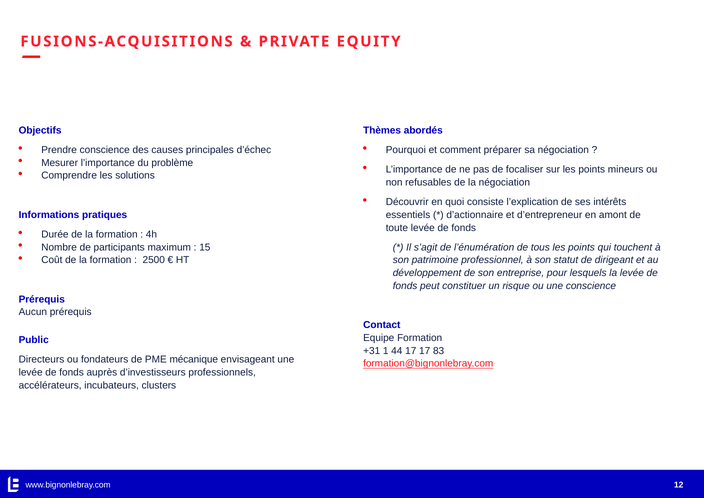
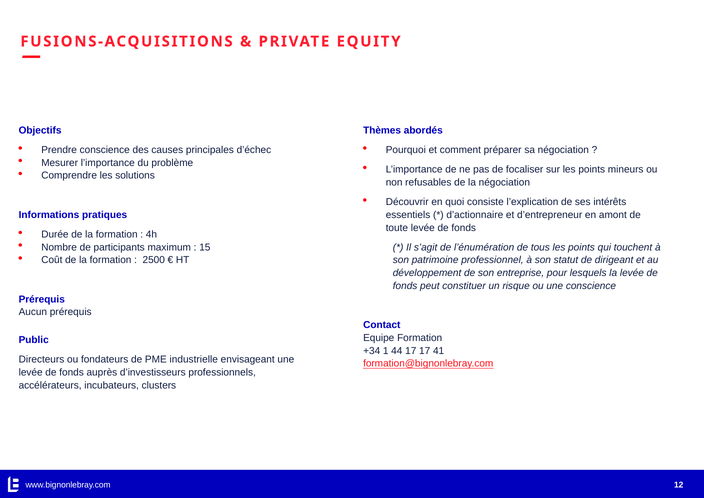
+31: +31 -> +34 (372, 351)
83: 83 -> 41 (439, 351)
mécanique: mécanique -> industrielle (194, 359)
